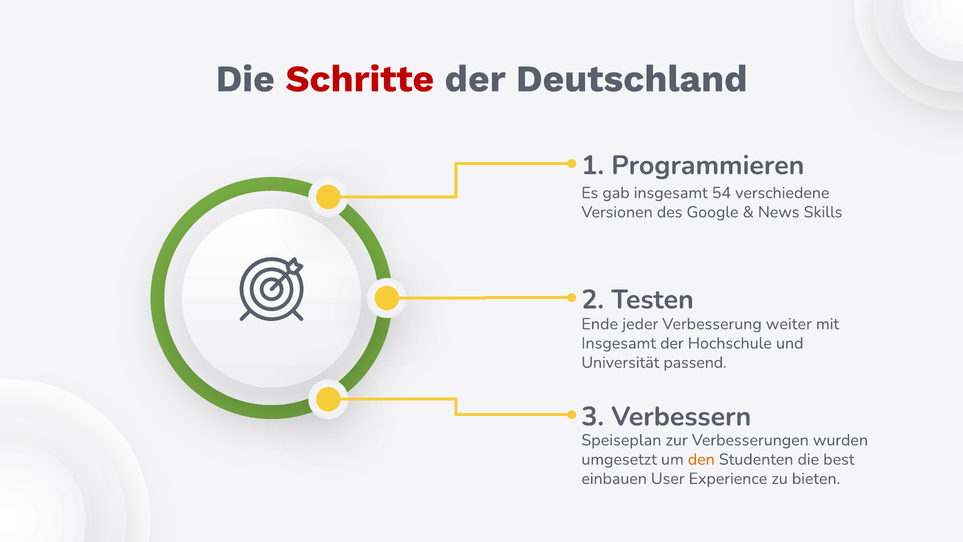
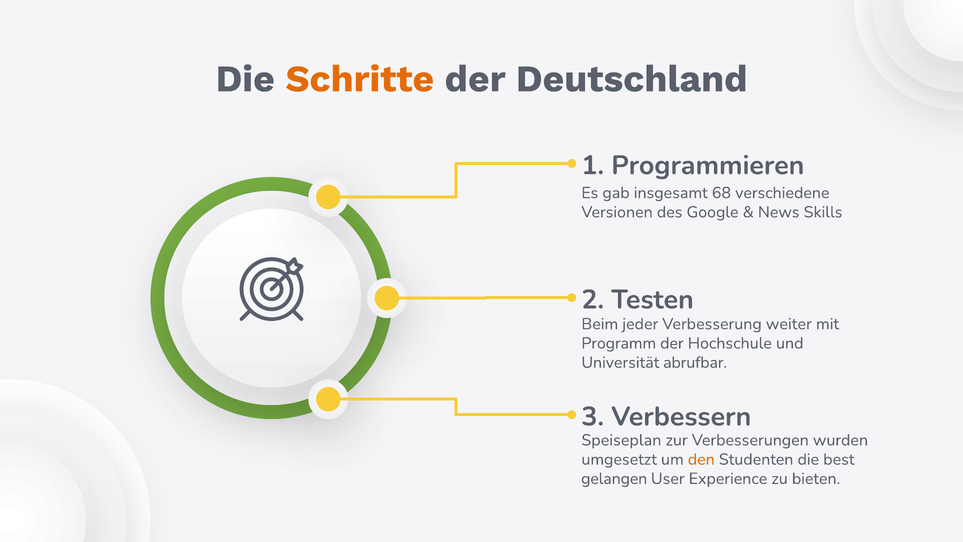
Schritte colour: red -> orange (360, 79)
54: 54 -> 68 (721, 193)
Ende: Ende -> Beim (600, 324)
Insgesamt: Insgesamt -> Programm (619, 343)
passend: passend -> abrufbar (695, 362)
einbauen: einbauen -> gelangen (614, 478)
